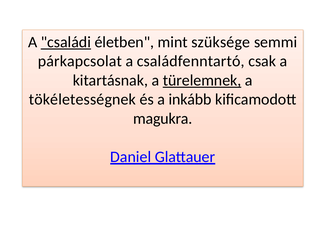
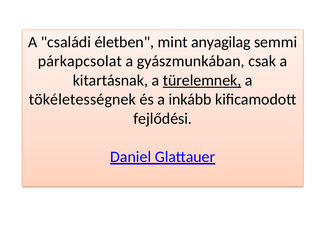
családi underline: present -> none (66, 42)
szüksége: szüksége -> anyagilag (221, 42)
családfenntartó: családfenntartó -> gyászmunkában (191, 61)
magukra: magukra -> fejlődési (163, 118)
